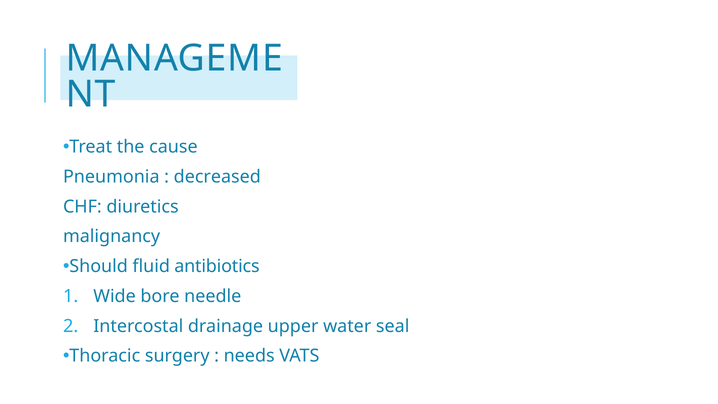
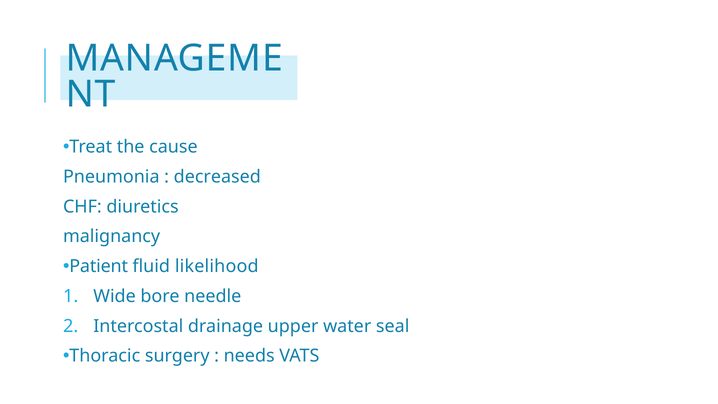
Should: Should -> Patient (99, 266)
antibiotics: antibiotics -> likelihood (217, 266)
